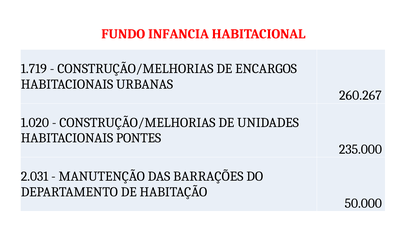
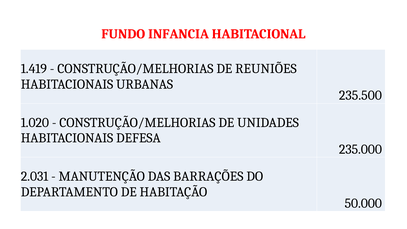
1.719: 1.719 -> 1.419 (34, 69)
ENCARGOS: ENCARGOS -> REUNIÕES (266, 69)
260.267: 260.267 -> 235.500 (360, 95)
PONTES: PONTES -> DEFESA (138, 138)
